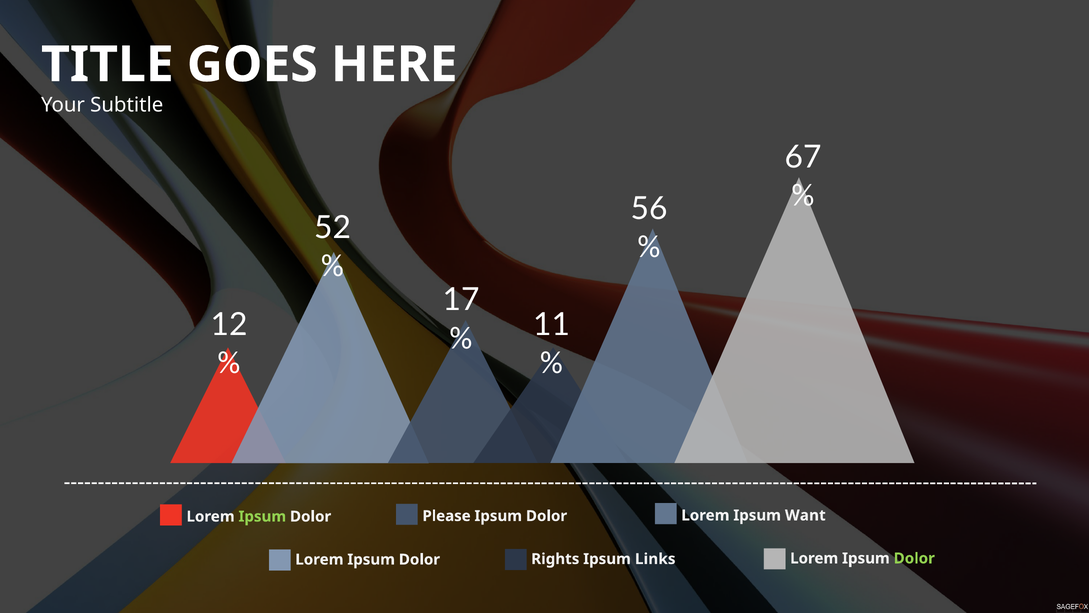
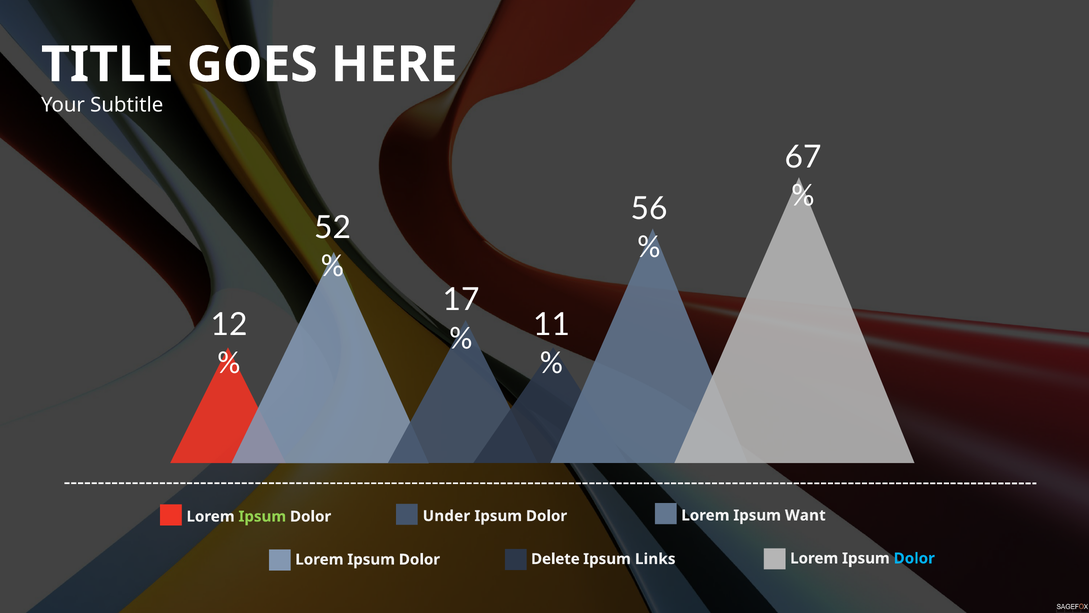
Please: Please -> Under (446, 516)
Dolor colour: light green -> light blue (914, 558)
Rights: Rights -> Delete (555, 559)
